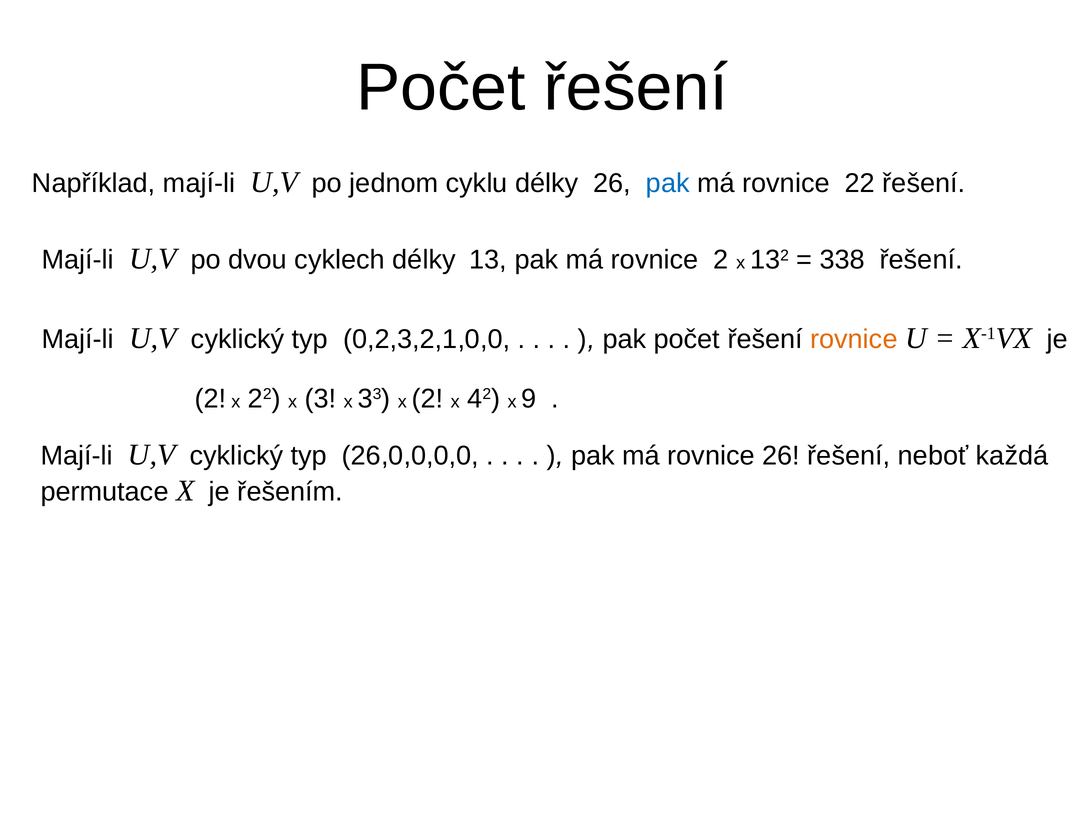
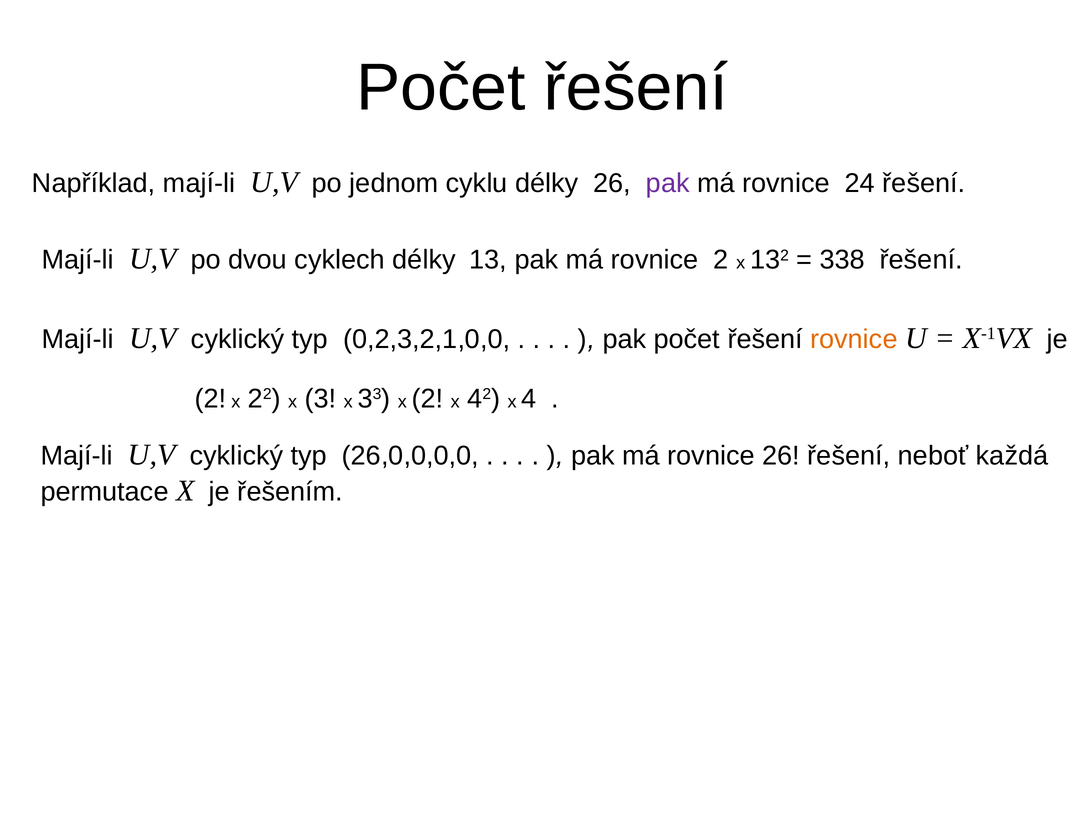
pak colour: blue -> purple (668, 183)
rovnice 22: 22 -> 24 (860, 183)
9: 9 -> 4 (529, 399)
